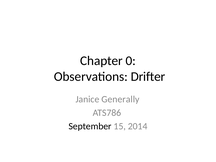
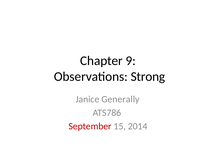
0: 0 -> 9 (131, 61)
Drifter: Drifter -> Strong (148, 77)
September colour: black -> red (90, 126)
